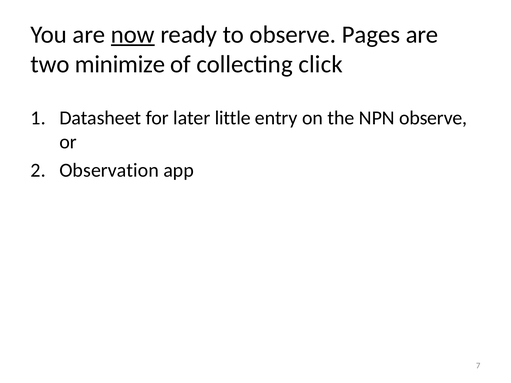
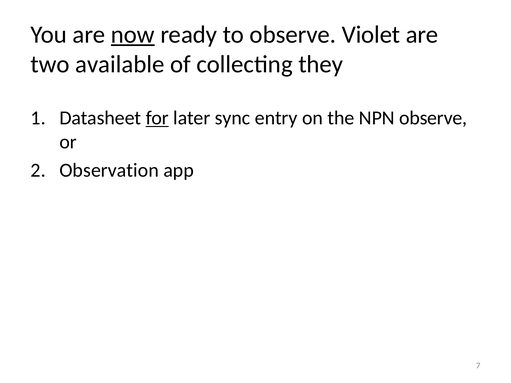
Pages: Pages -> Violet (371, 35)
minimize: minimize -> available (120, 64)
click: click -> they (321, 64)
for underline: none -> present (157, 118)
little: little -> sync (233, 118)
